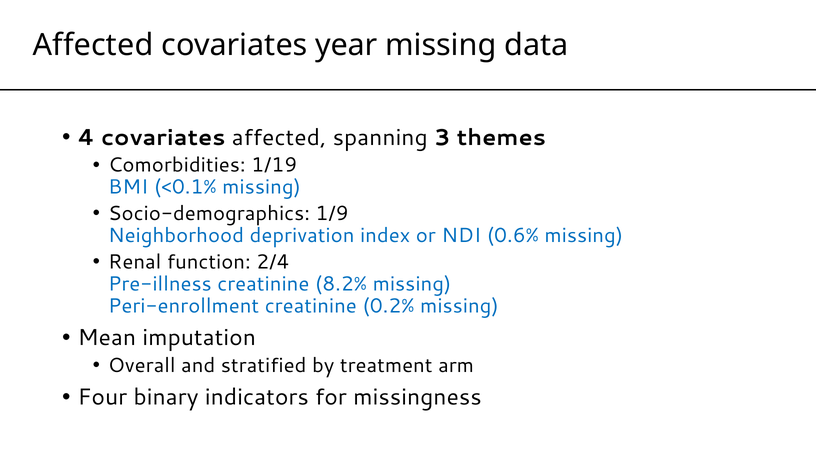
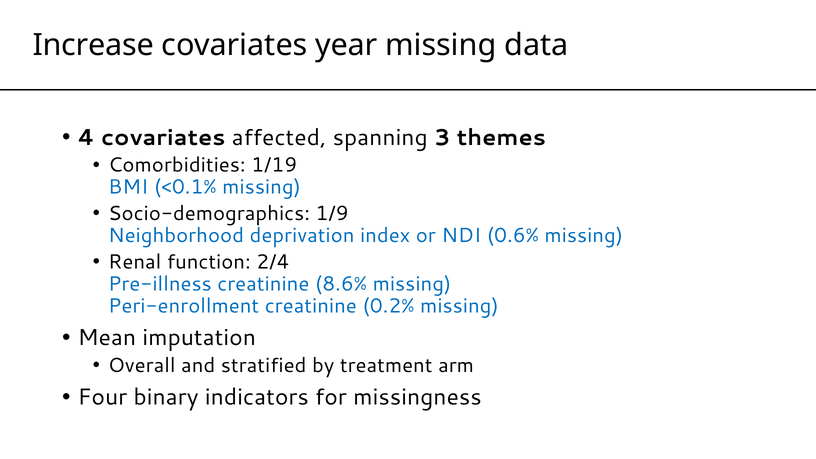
Affected: Affected -> Increase (93, 45)
8.2%: 8.2% -> 8.6% (341, 284)
